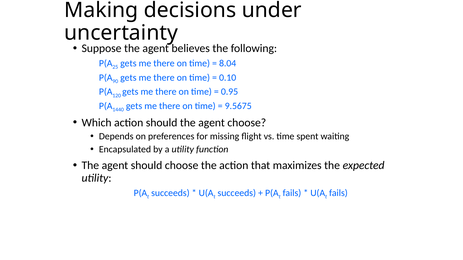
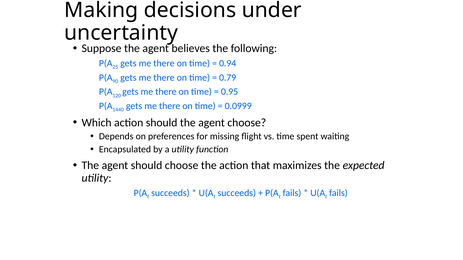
8.04: 8.04 -> 0.94 (228, 63)
0.10: 0.10 -> 0.79 (228, 78)
9.5675: 9.5675 -> 0.0999 (238, 106)
